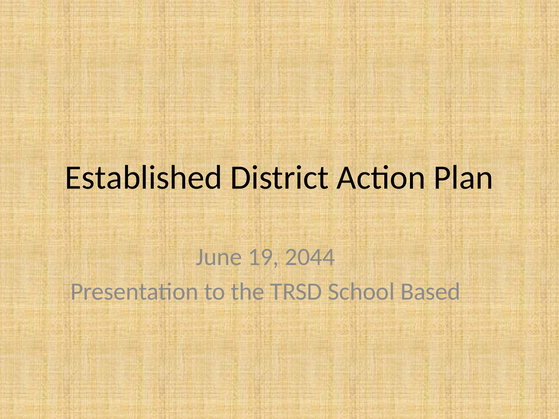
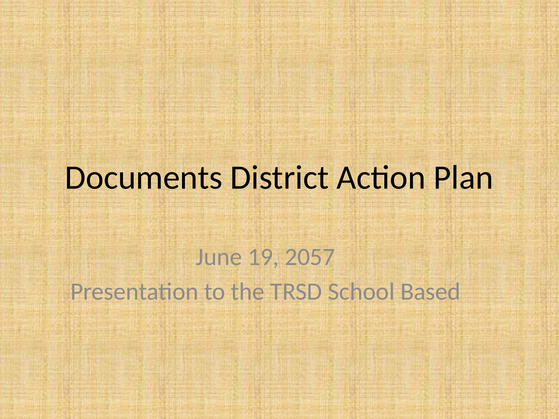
Established: Established -> Documents (144, 178)
2044: 2044 -> 2057 (310, 257)
